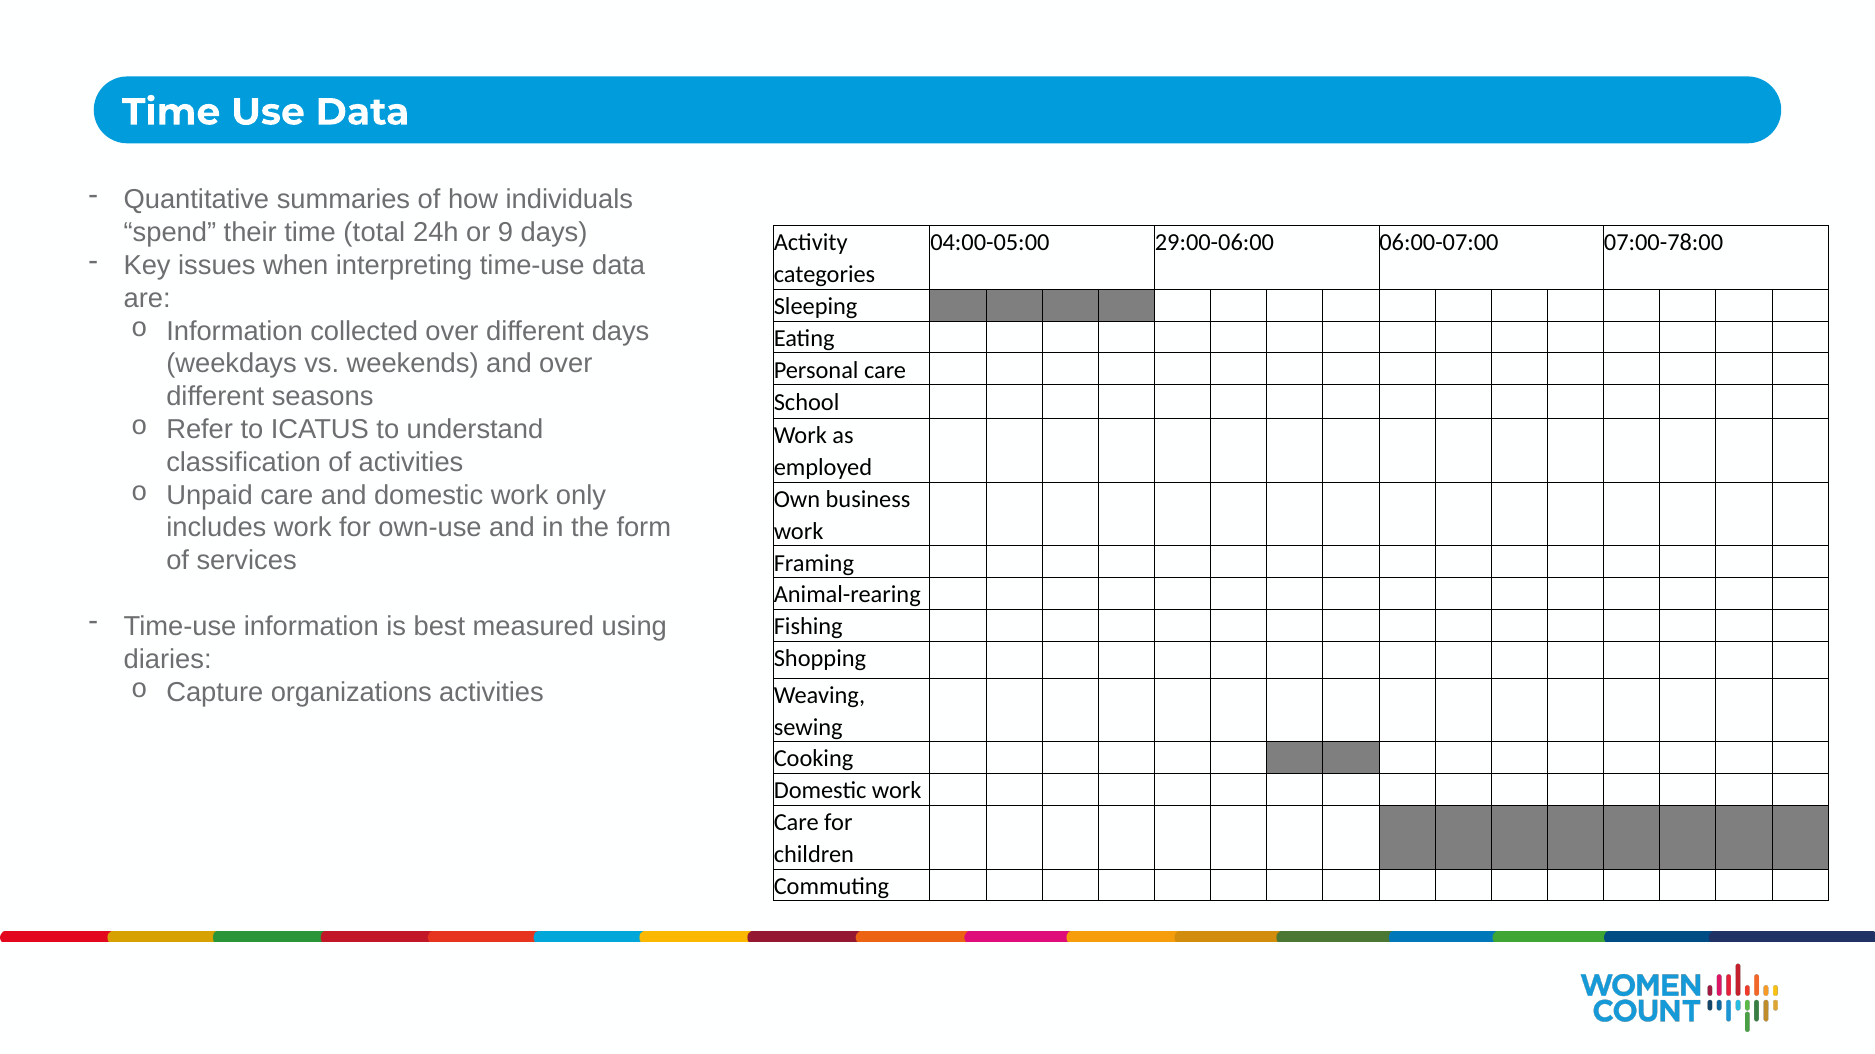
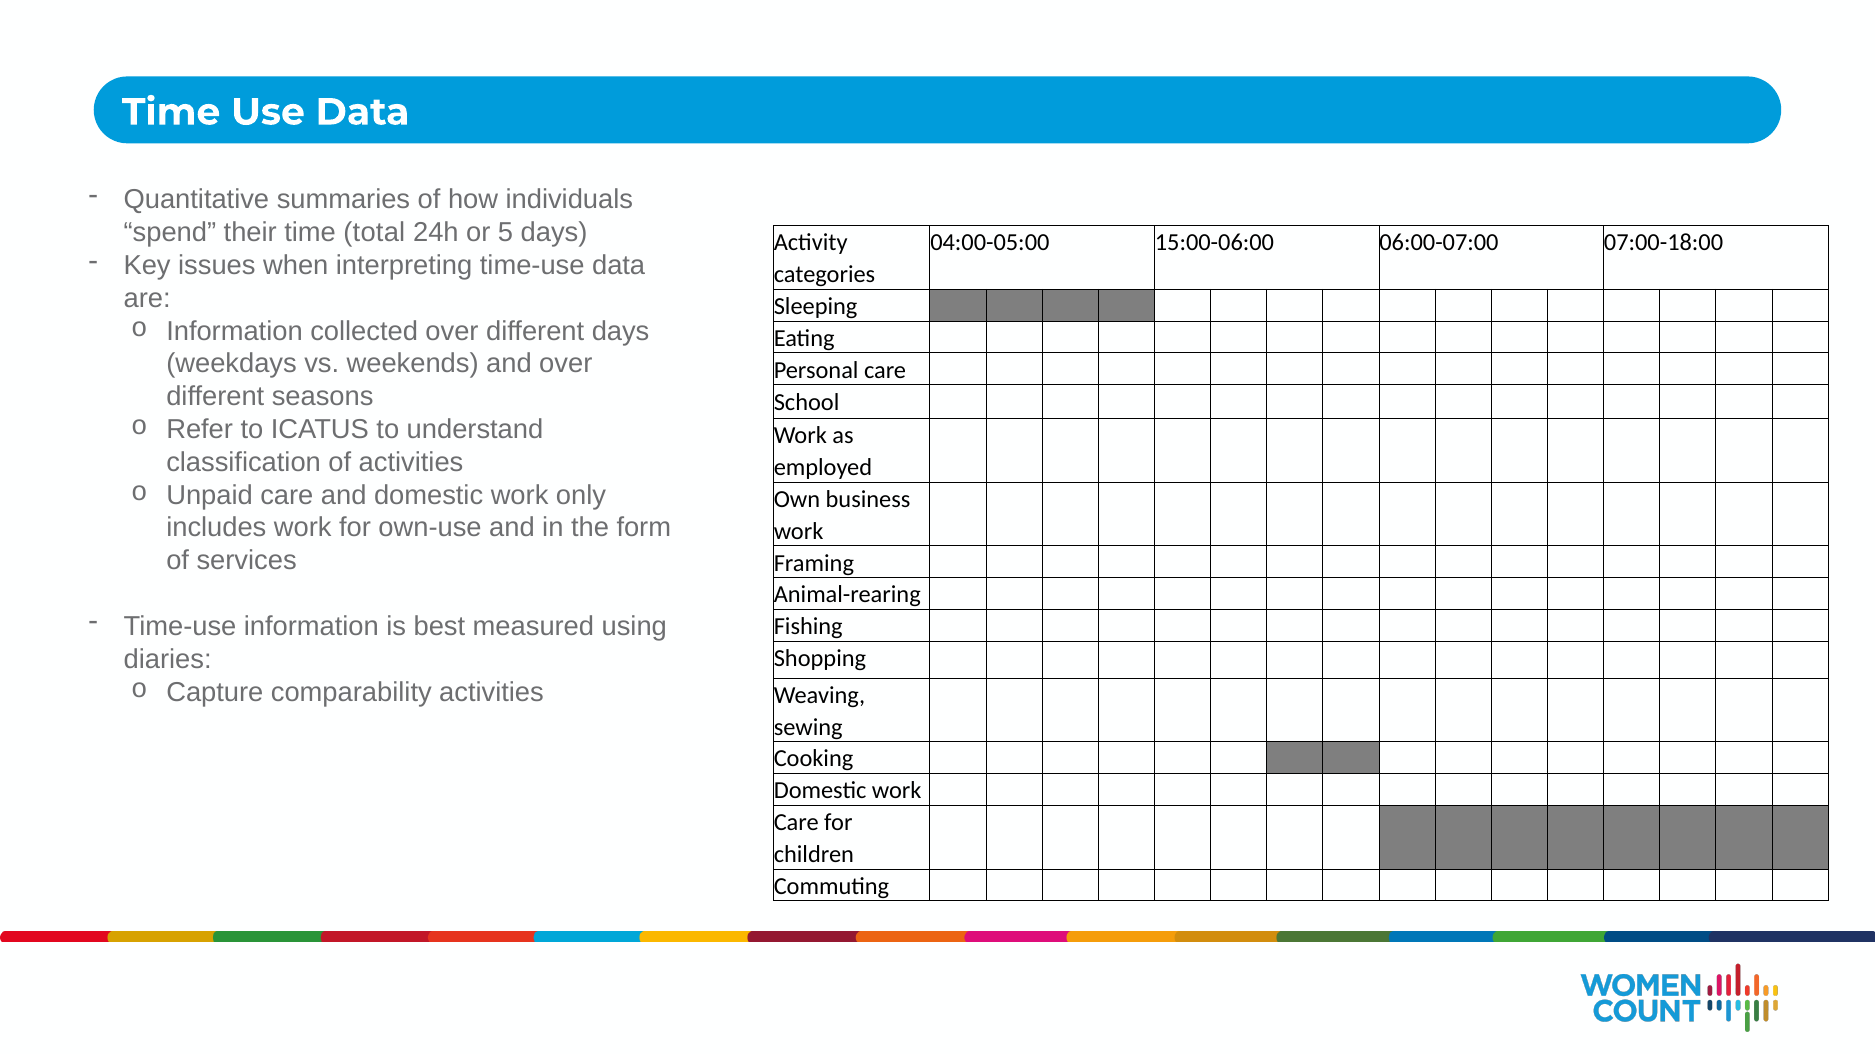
9: 9 -> 5 (506, 233)
29:00-06:00: 29:00-06:00 -> 15:00-06:00 (1214, 243)
07:00-78:00: 07:00-78:00 -> 07:00-18:00 (1664, 243)
organizations: organizations -> comparability (351, 692)
